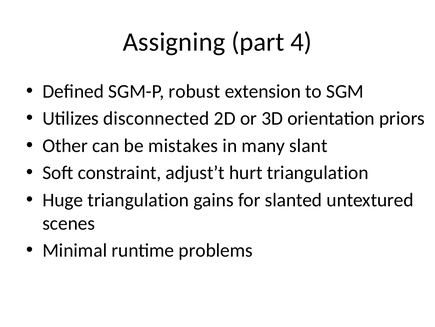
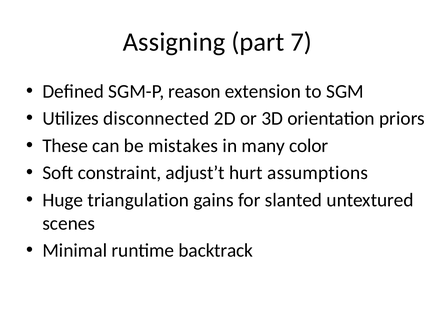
4: 4 -> 7 (301, 42)
robust: robust -> reason (195, 91)
Other: Other -> These (65, 145)
slant: slant -> color (309, 145)
hurt triangulation: triangulation -> assumptions (318, 172)
problems: problems -> backtrack (216, 250)
